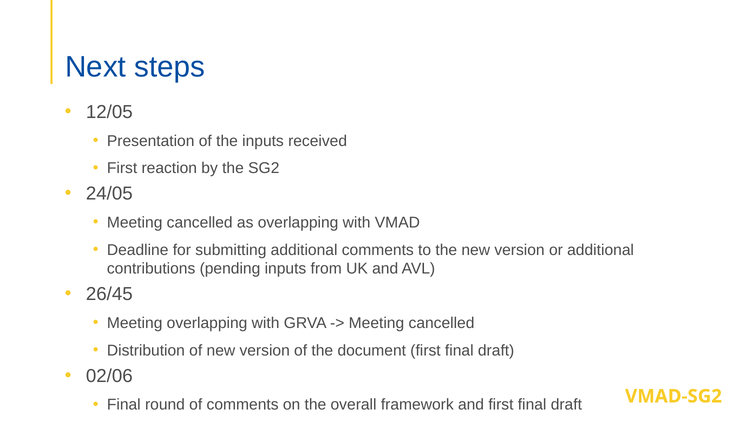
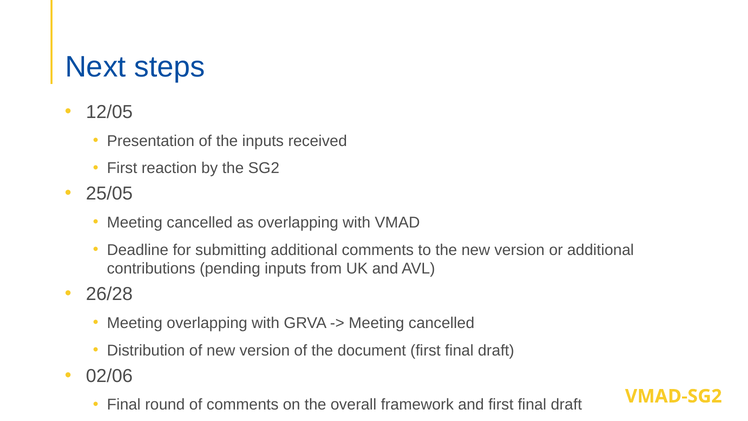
24/05: 24/05 -> 25/05 (109, 194)
26/45: 26/45 -> 26/28 (109, 294)
